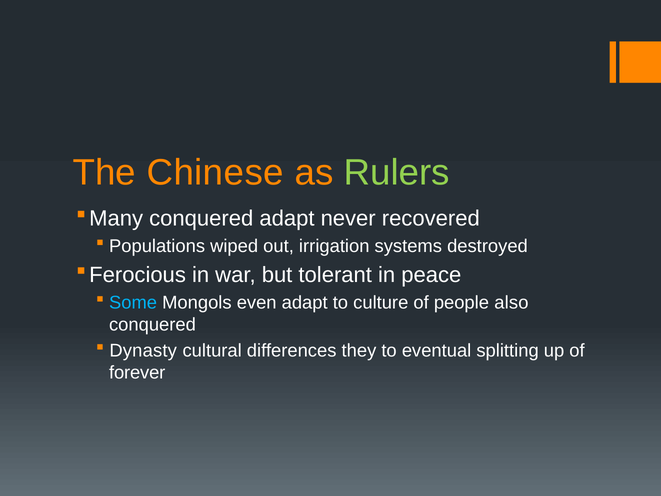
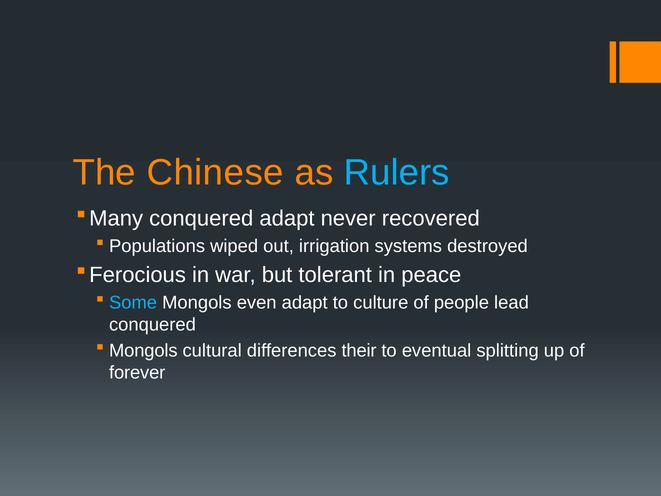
Rulers colour: light green -> light blue (397, 172)
also: also -> lead (511, 303)
Dynasty: Dynasty -> Mongols (143, 350)
they: they -> their (359, 350)
